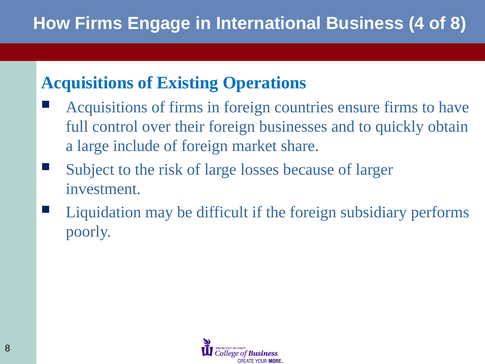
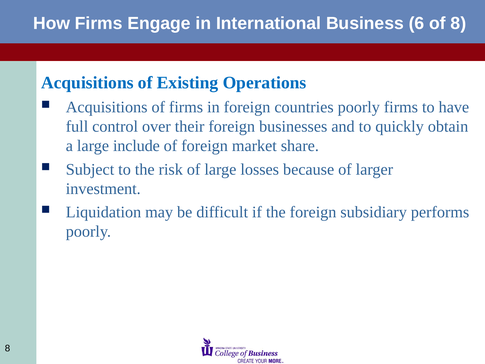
4: 4 -> 6 (417, 23)
countries ensure: ensure -> poorly (359, 107)
